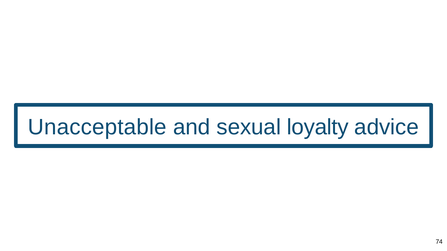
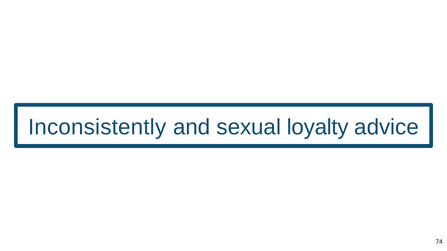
Unacceptable: Unacceptable -> Inconsistently (97, 127)
